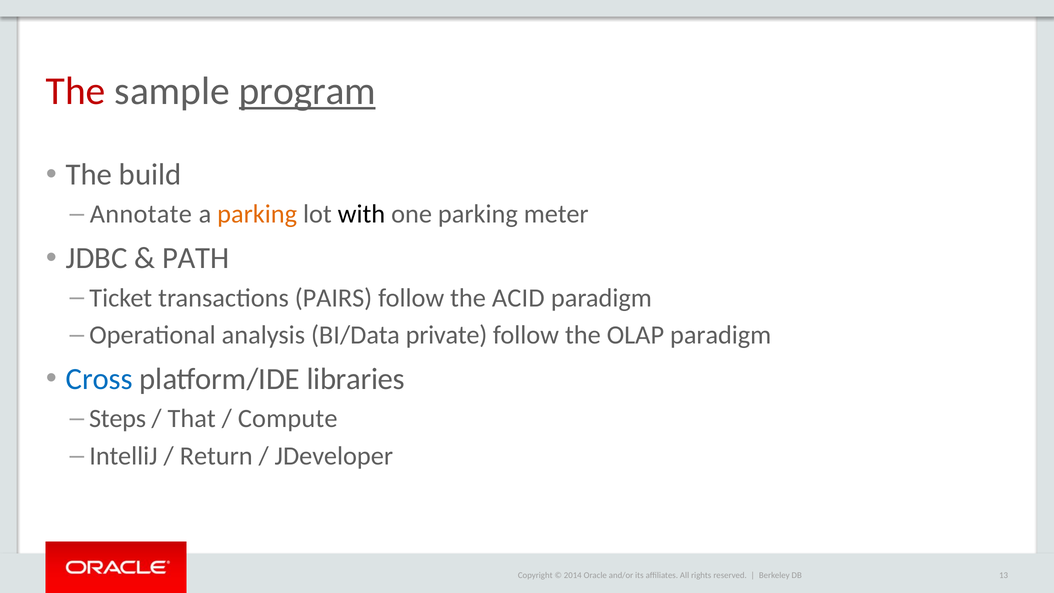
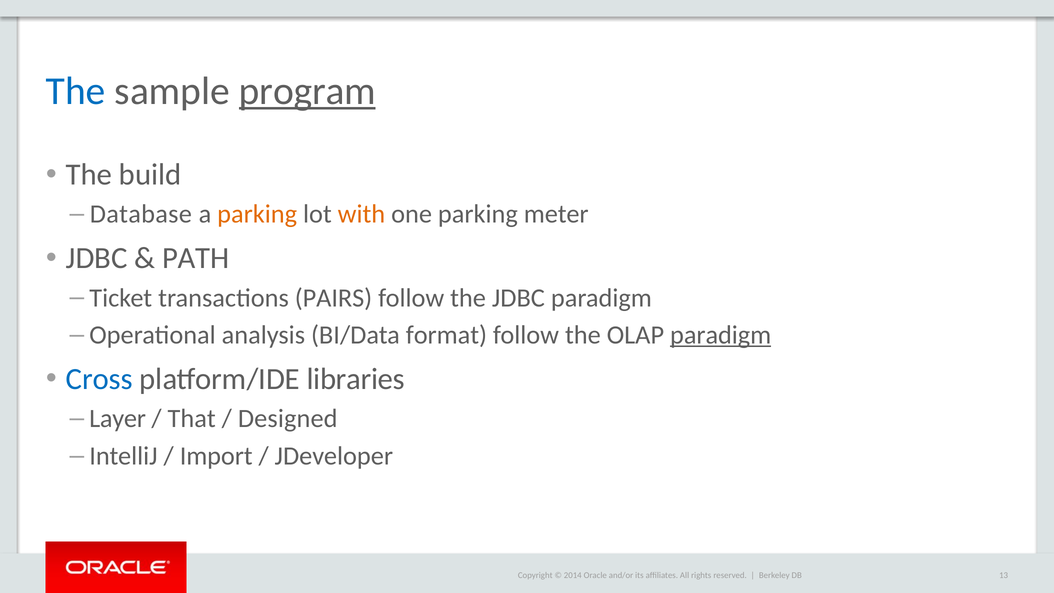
The colour: red -> blue (76, 91)
Annotate: Annotate -> Database (141, 214)
with colour: black -> orange (361, 214)
the ACID: ACID -> JDBC (518, 298)
private: private -> format (446, 335)
paradigm underline: none -> present (721, 335)
Steps: Steps -> Layer (118, 419)
Compute: Compute -> Designed (288, 419)
Return: Return -> Import (216, 456)
